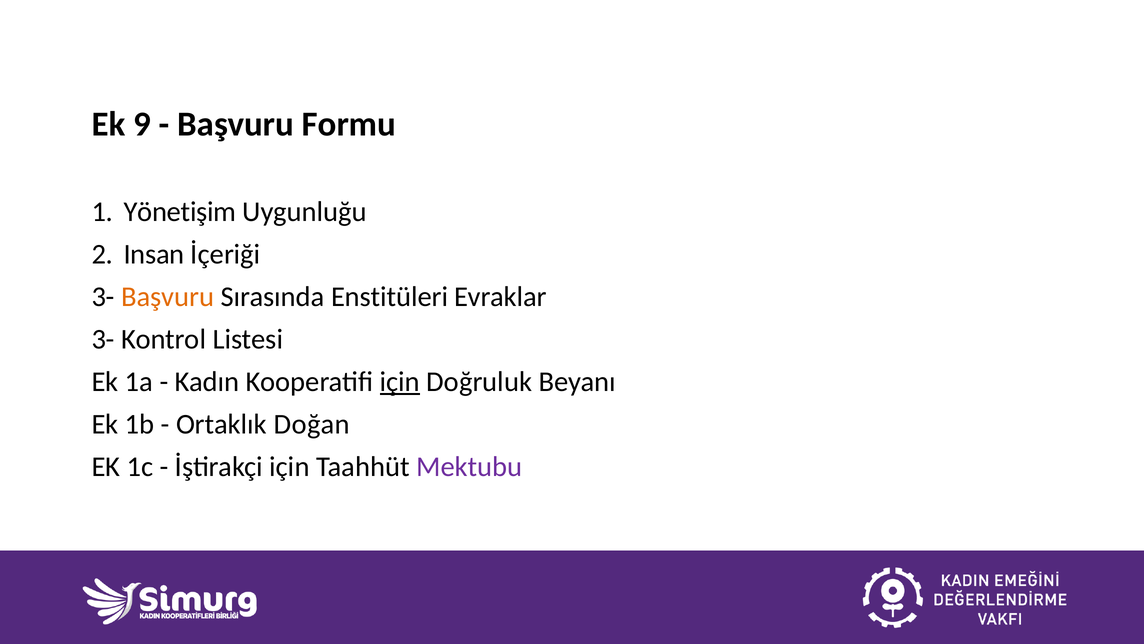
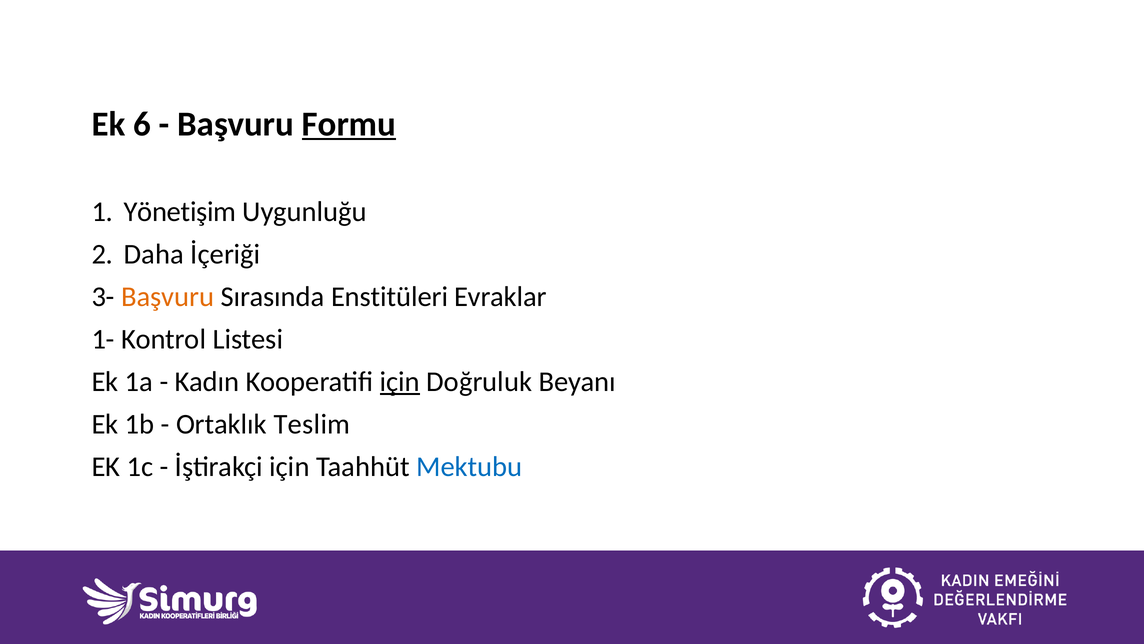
9: 9 -> 6 (142, 124)
Formu underline: none -> present (349, 124)
Insan: Insan -> Daha (154, 254)
3-: 3- -> 1- (103, 339)
Doğan: Doğan -> Teslim (312, 424)
Mektubu colour: purple -> blue (469, 466)
